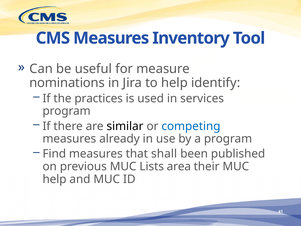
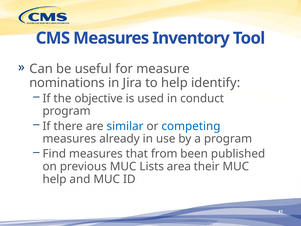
practices: practices -> objective (99, 98)
services: services -> conduct (202, 98)
similar colour: black -> blue (125, 126)
shall: shall -> from (164, 154)
